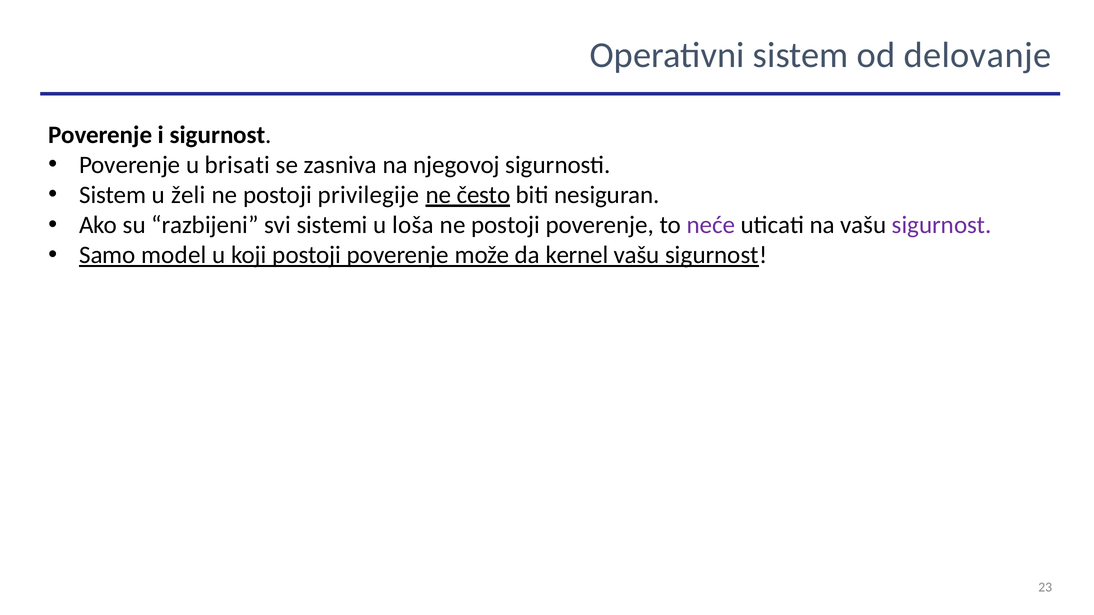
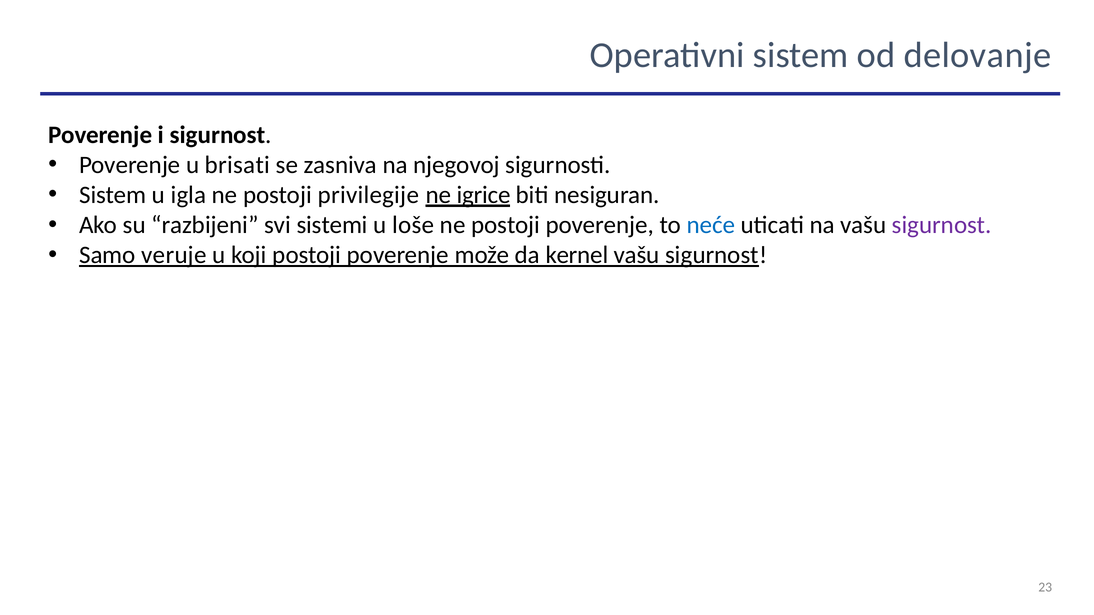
želi: želi -> igla (188, 195)
često: često -> igrice (484, 195)
loša: loša -> loše (413, 225)
neće colour: purple -> blue (711, 225)
model: model -> veruje (174, 255)
